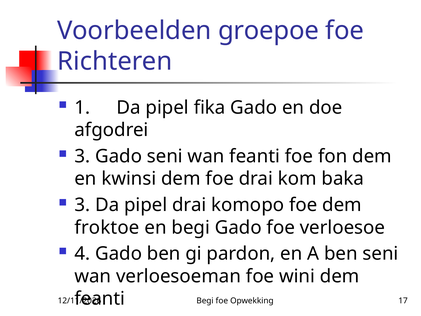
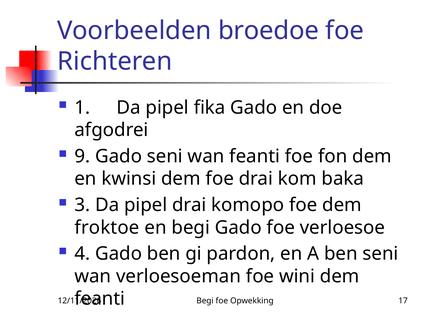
groepoe: groepoe -> broedoe (268, 31)
3: 3 -> 9 (82, 156)
